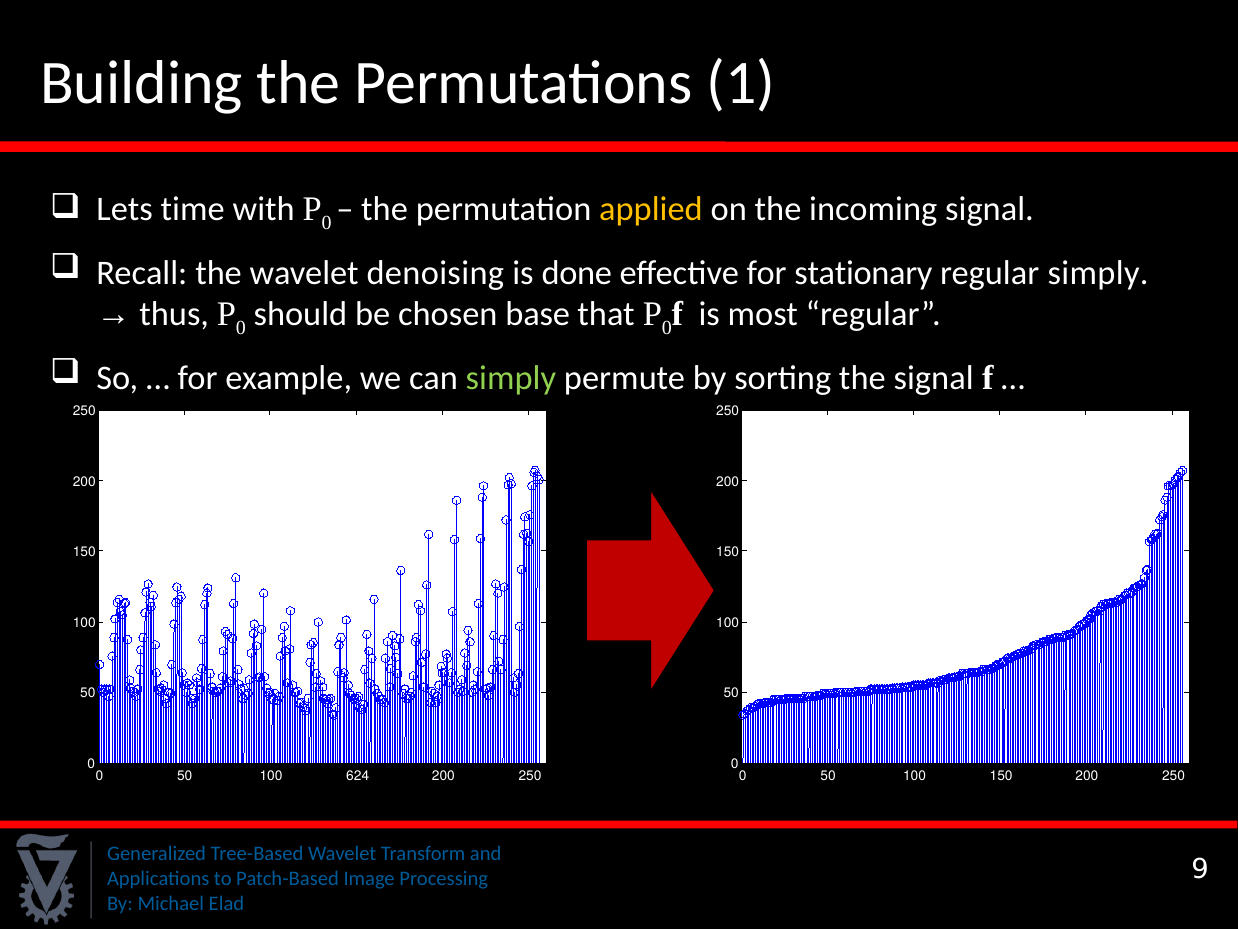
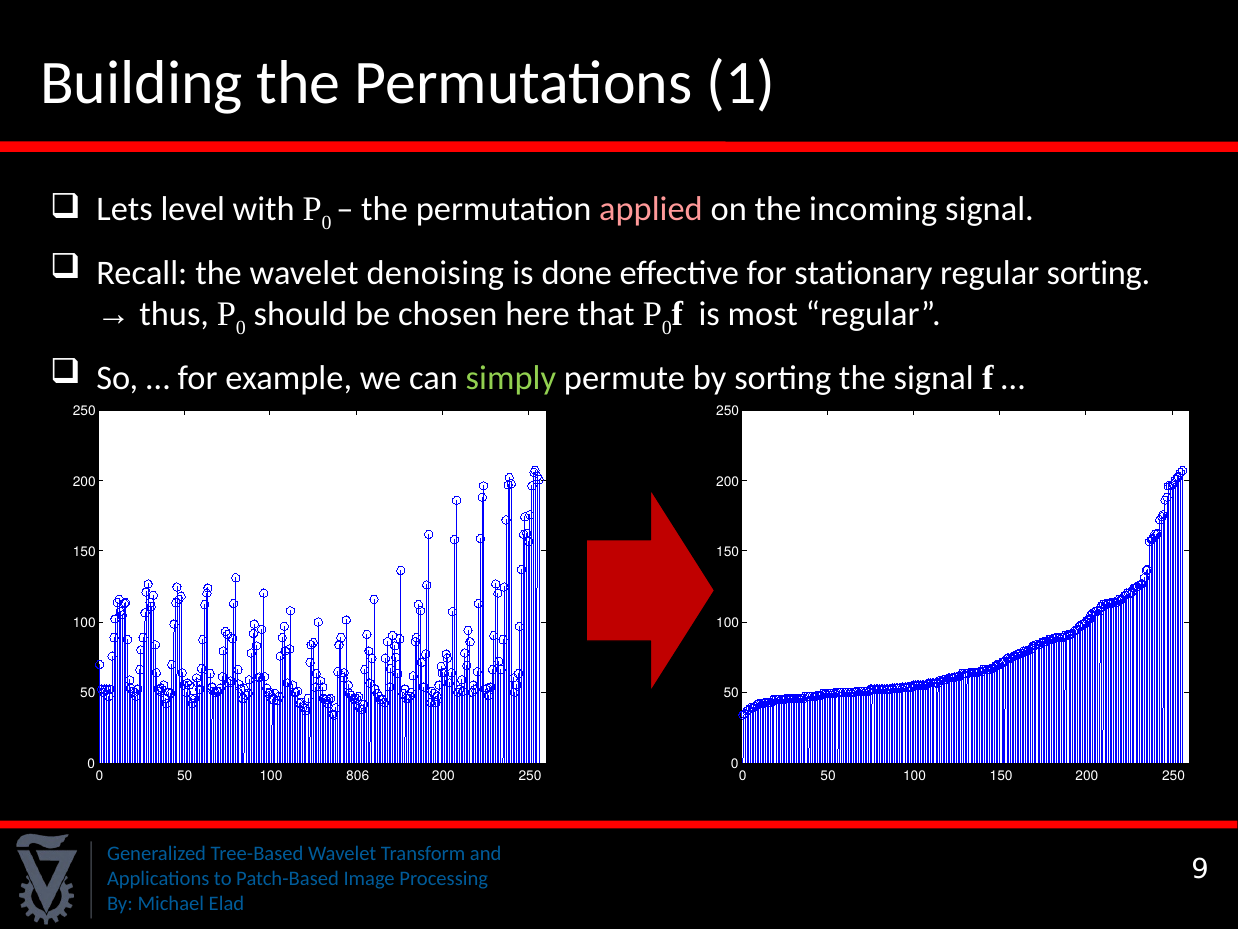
time: time -> level (193, 209)
applied colour: yellow -> pink (651, 209)
regular simply: simply -> sorting (1098, 273)
base: base -> here (538, 314)
624: 624 -> 806 (358, 775)
